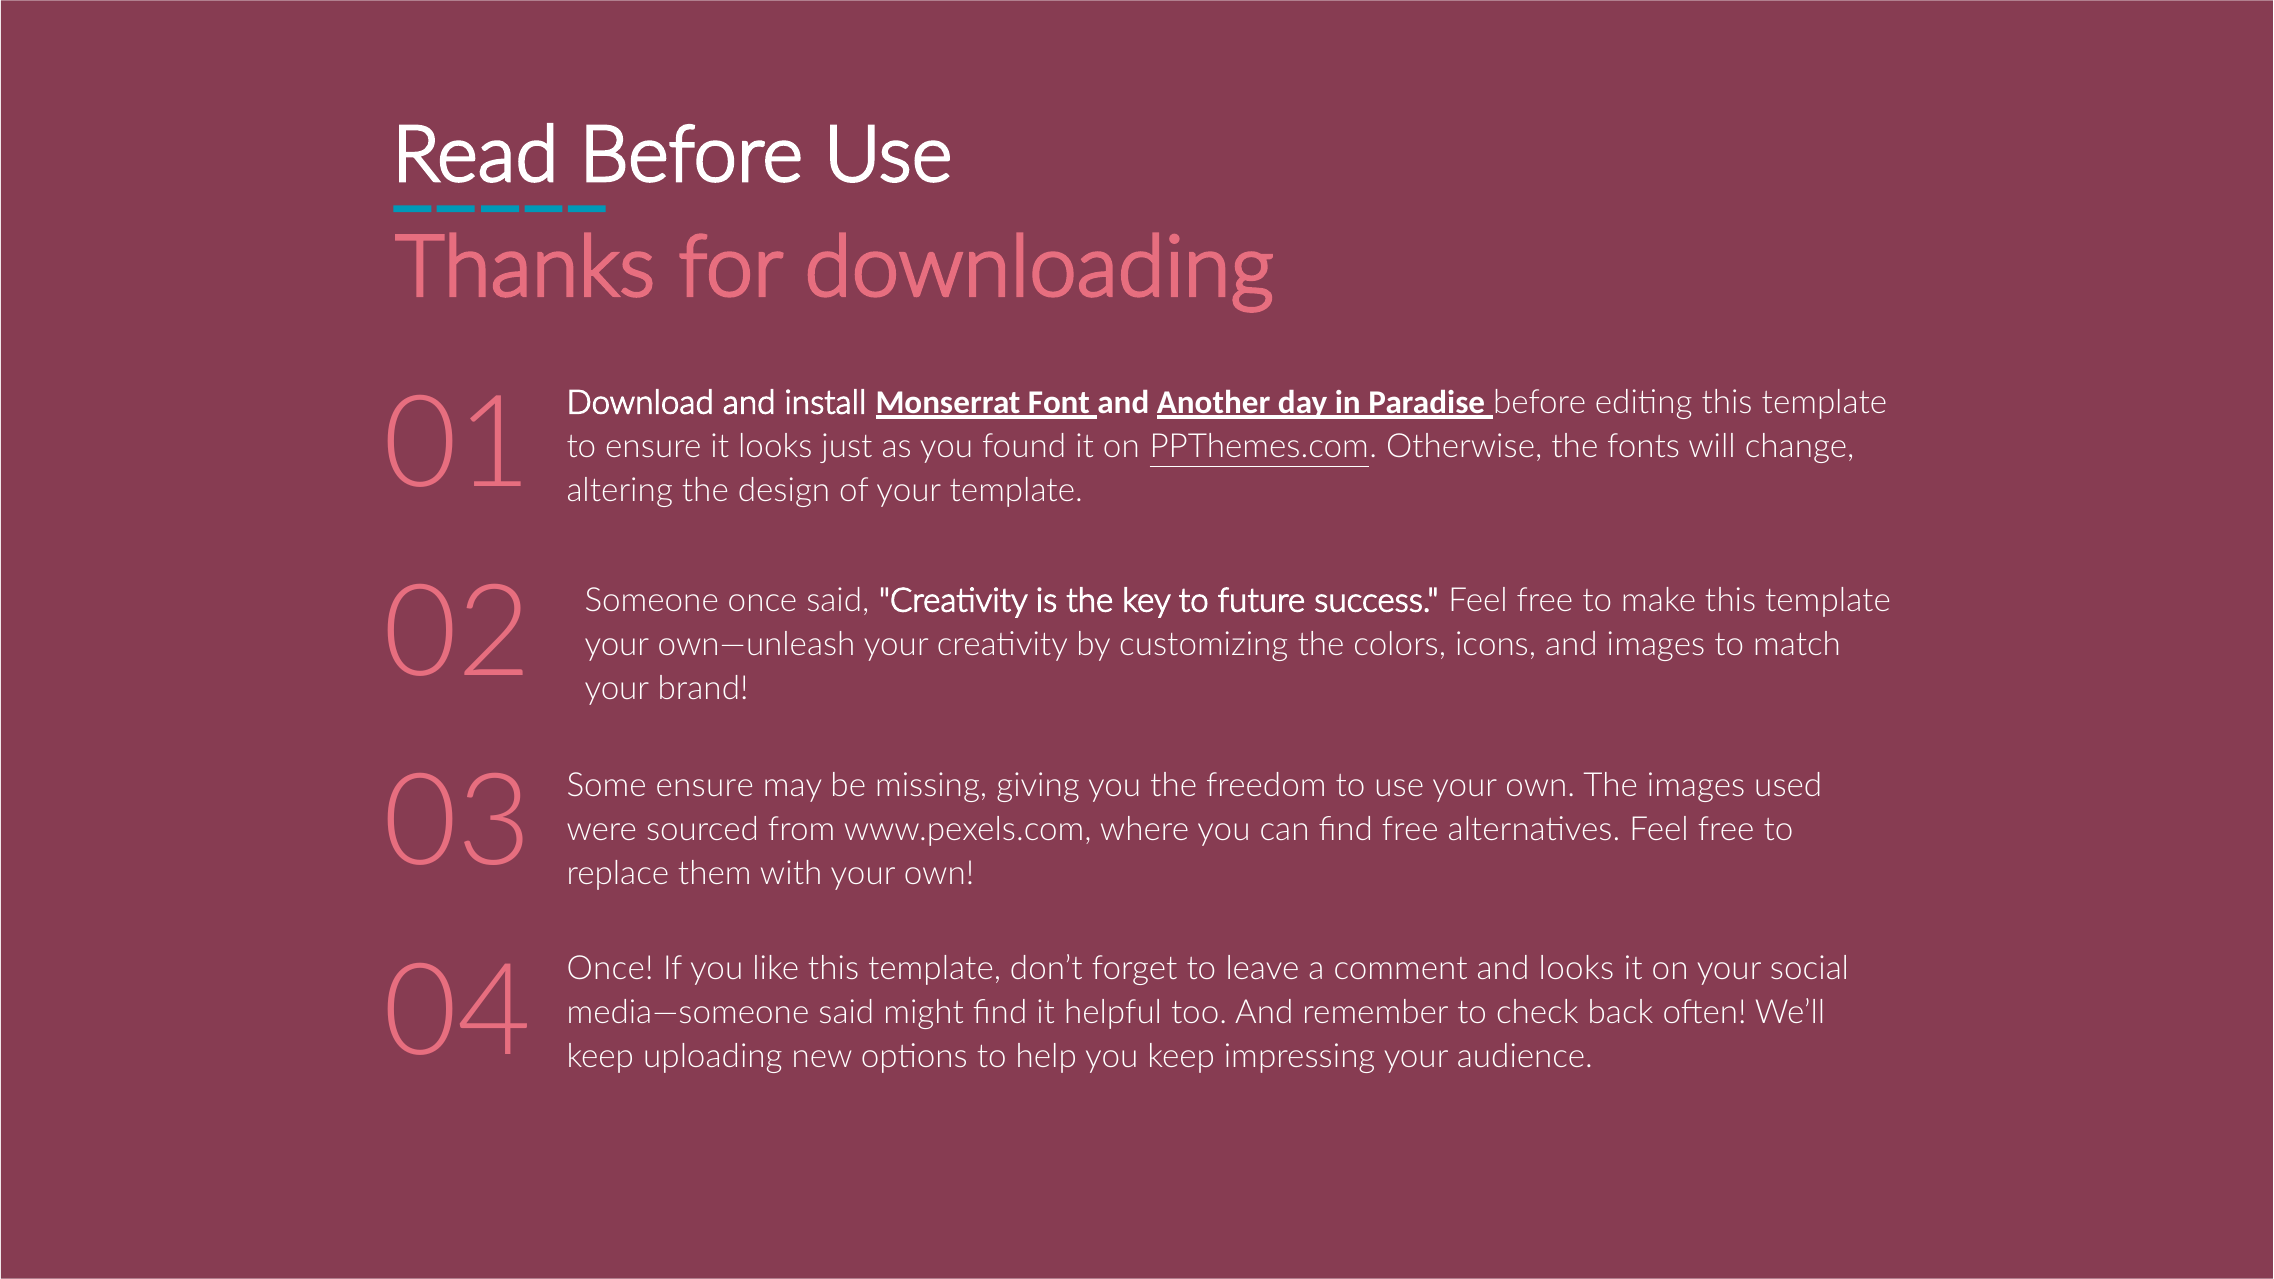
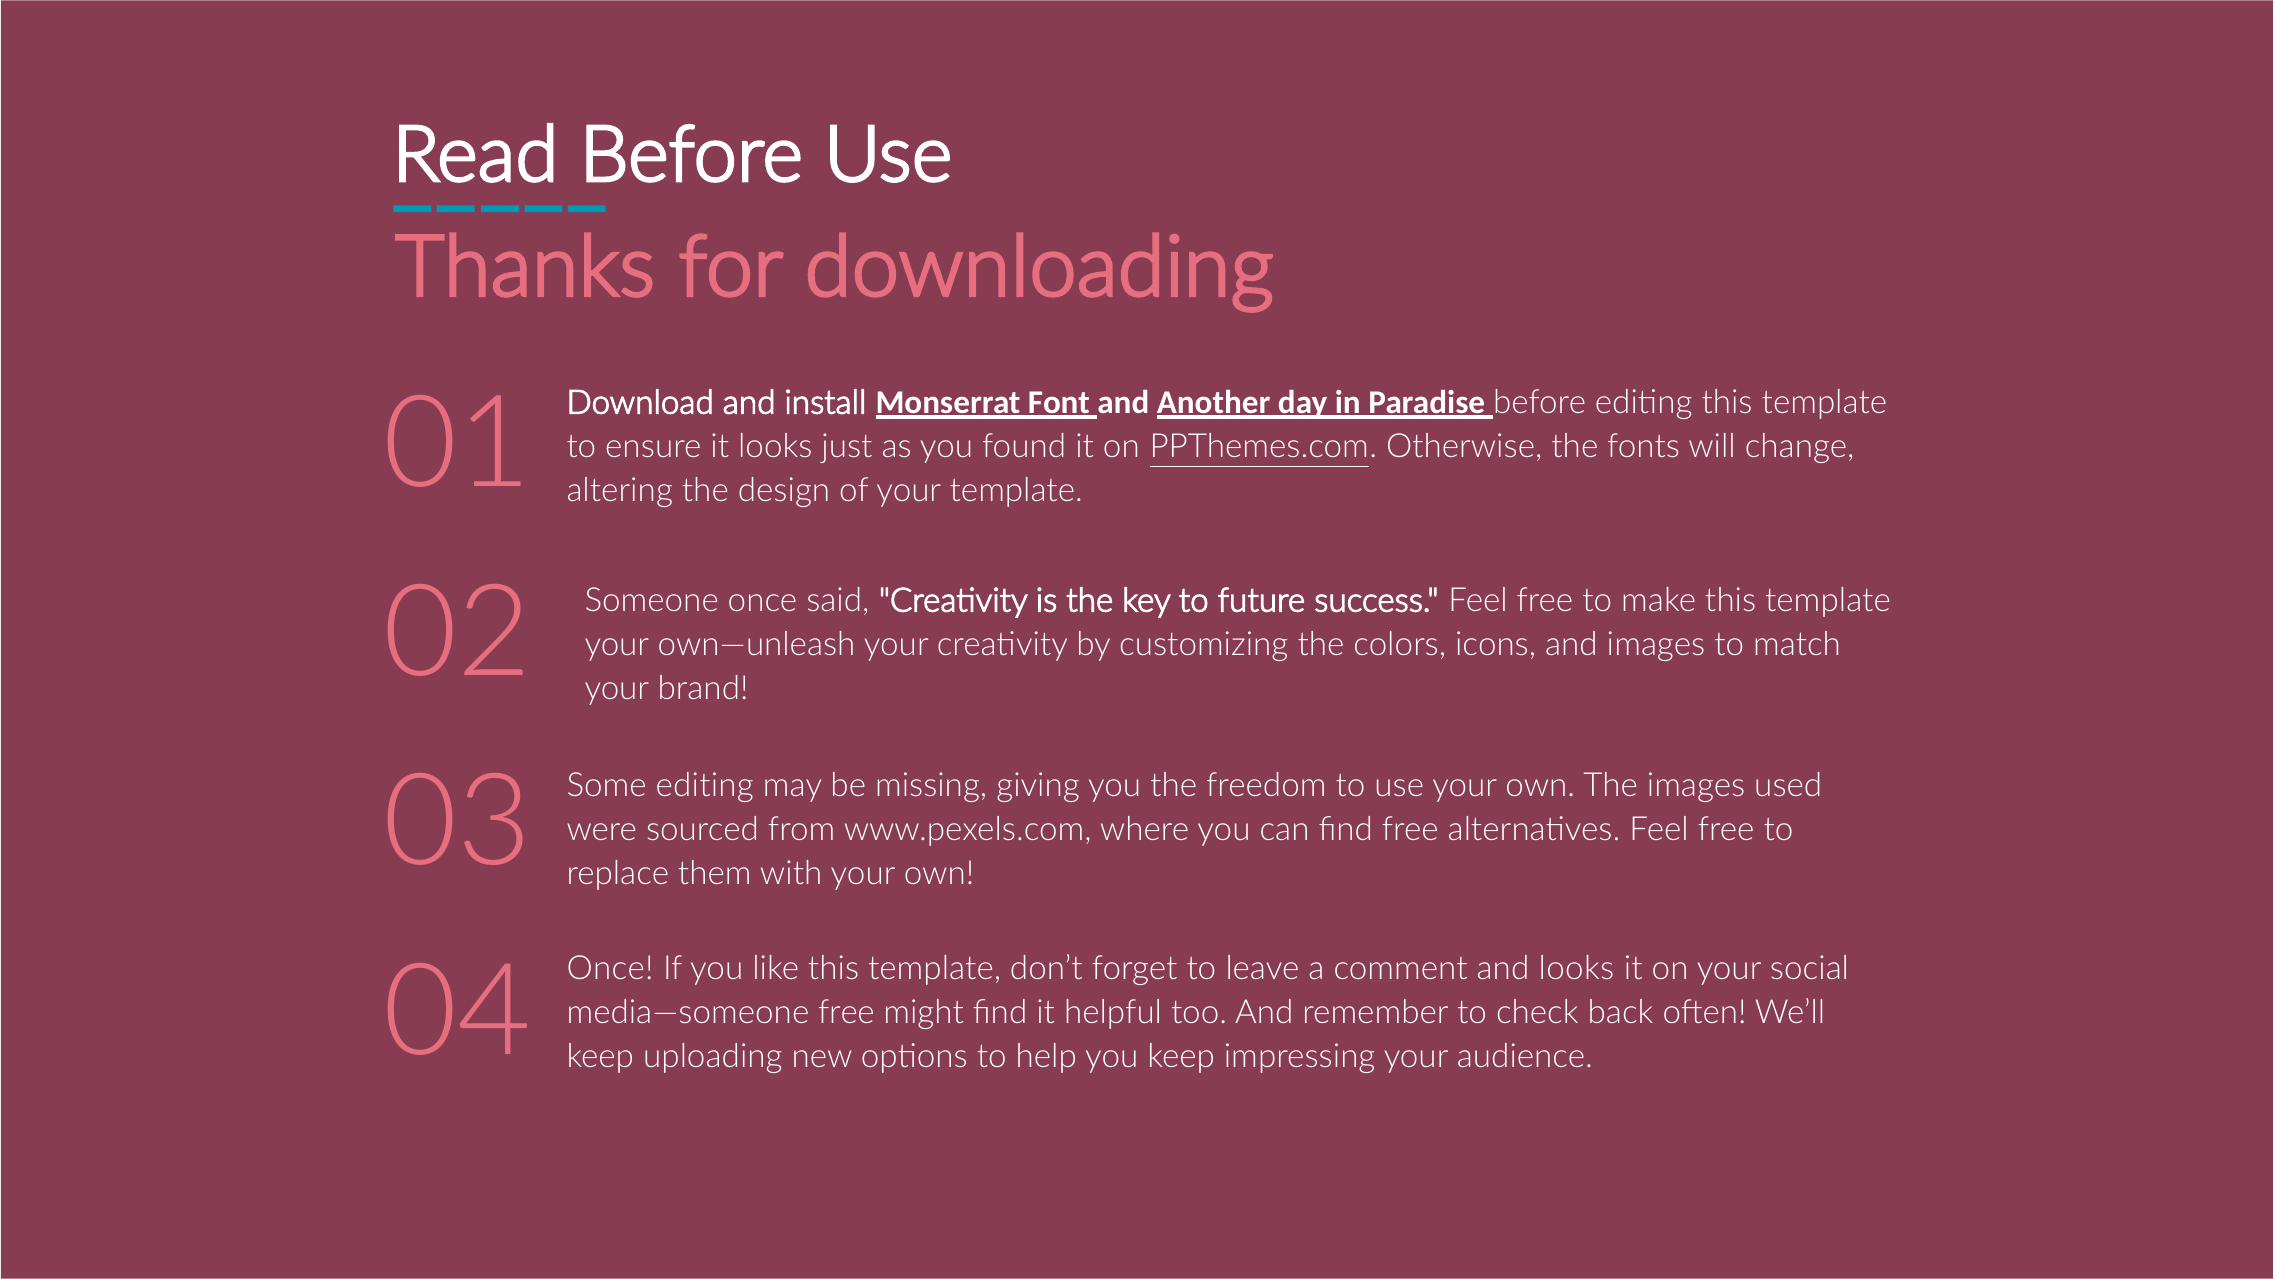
Some ensure: ensure -> editing (705, 786)
media—someone said: said -> free (847, 1013)
